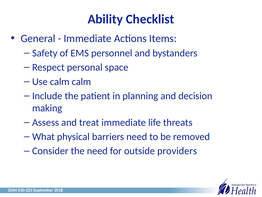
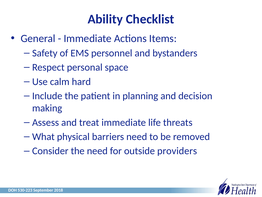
calm calm: calm -> hard (81, 81)
